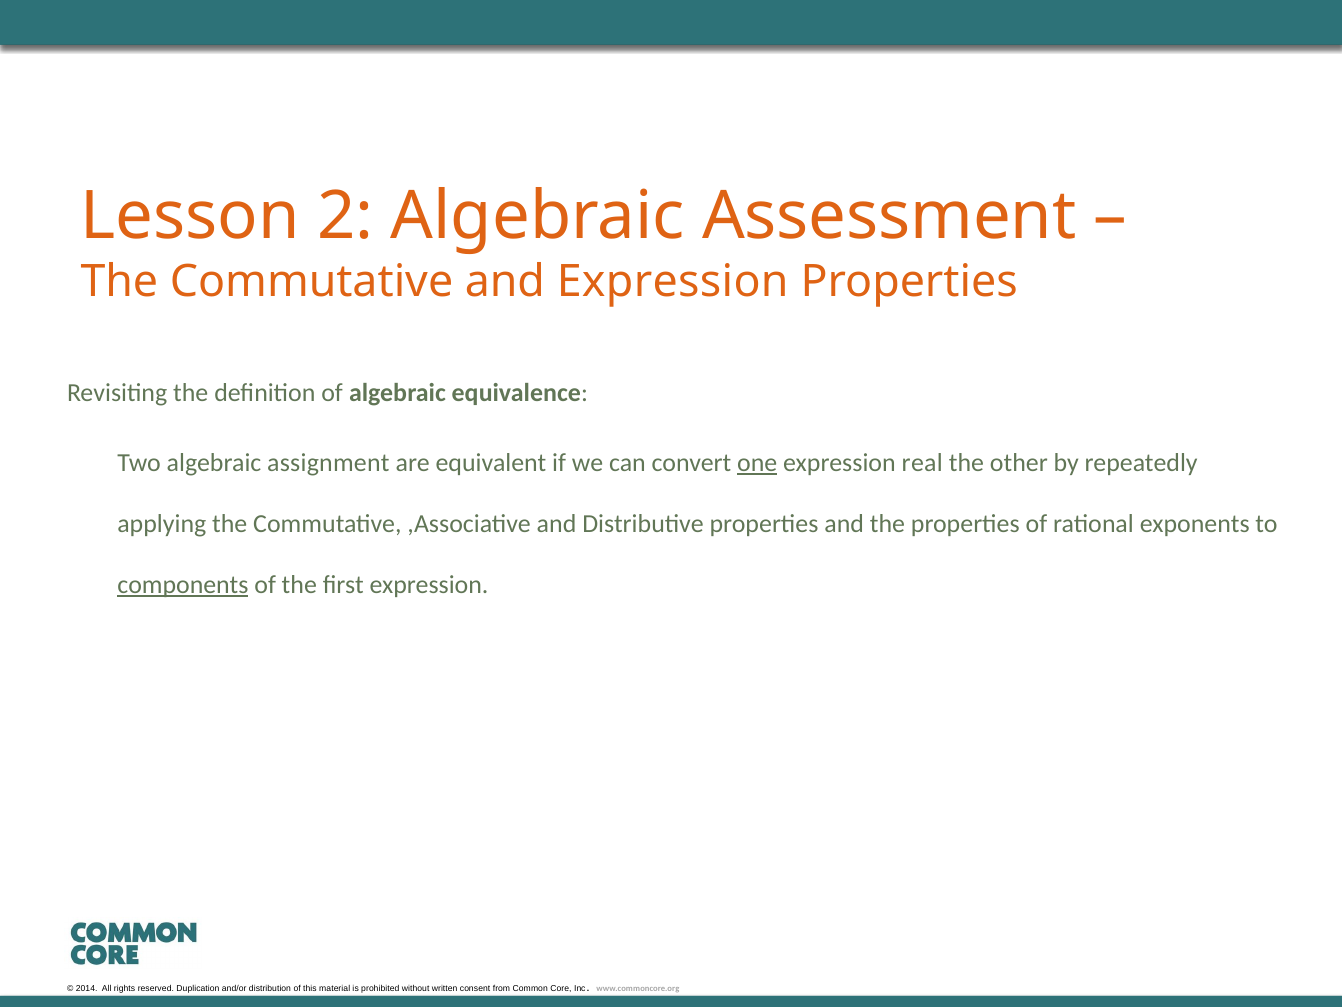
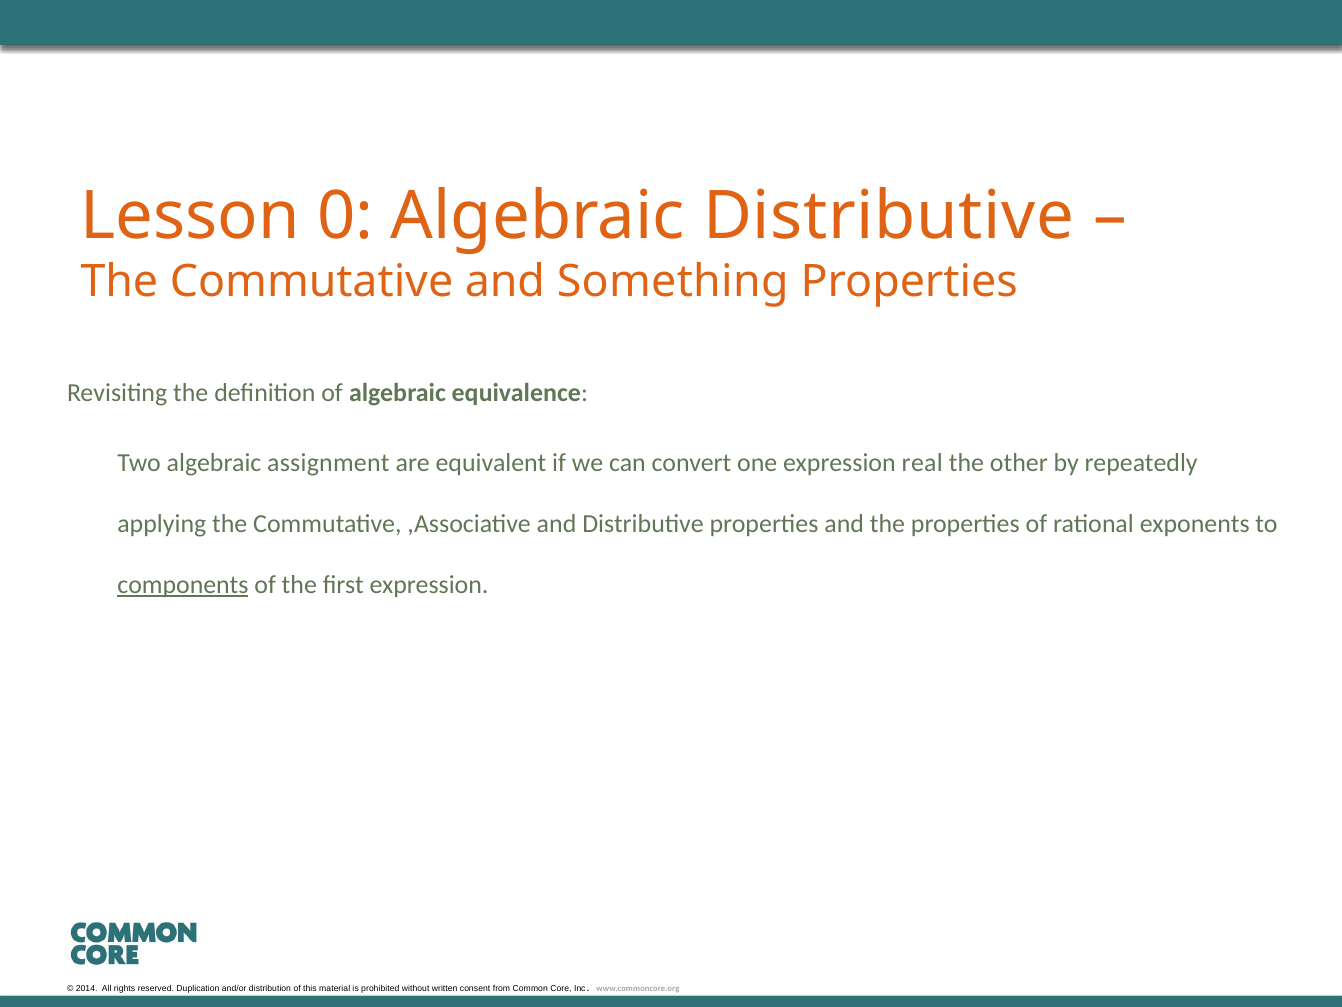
2: 2 -> 0 (345, 216)
Algebraic Assessment: Assessment -> Distributive (889, 216)
and Expression: Expression -> Something (673, 282)
one underline: present -> none (757, 462)
